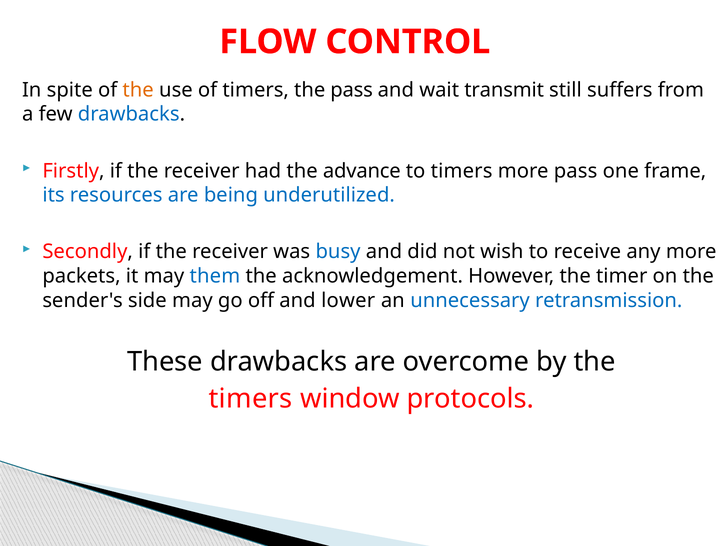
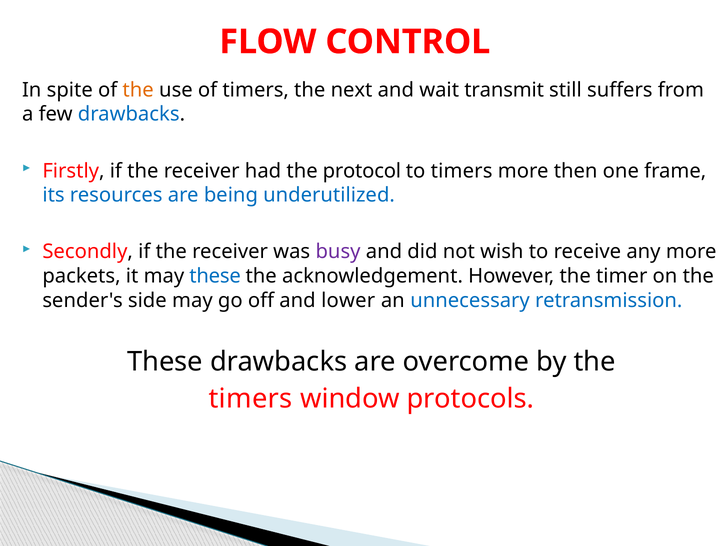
the pass: pass -> next (352, 90)
advance: advance -> protocol (362, 171)
more pass: pass -> then (576, 171)
busy colour: blue -> purple (338, 252)
may them: them -> these (215, 276)
